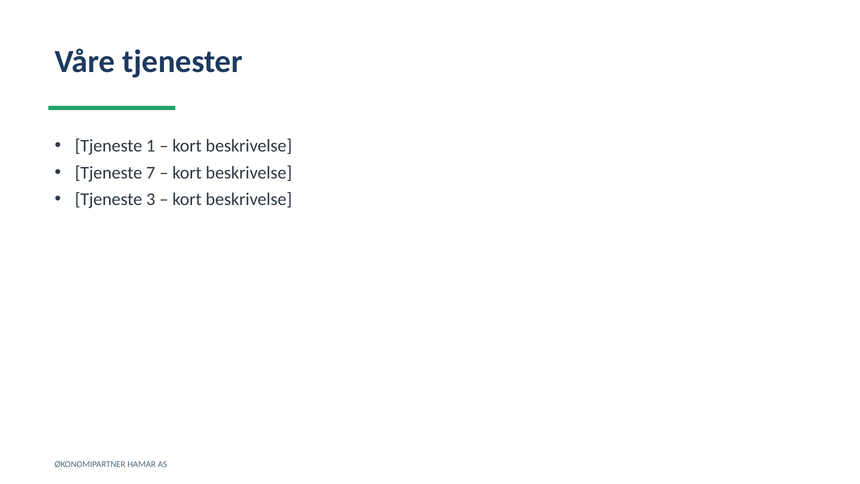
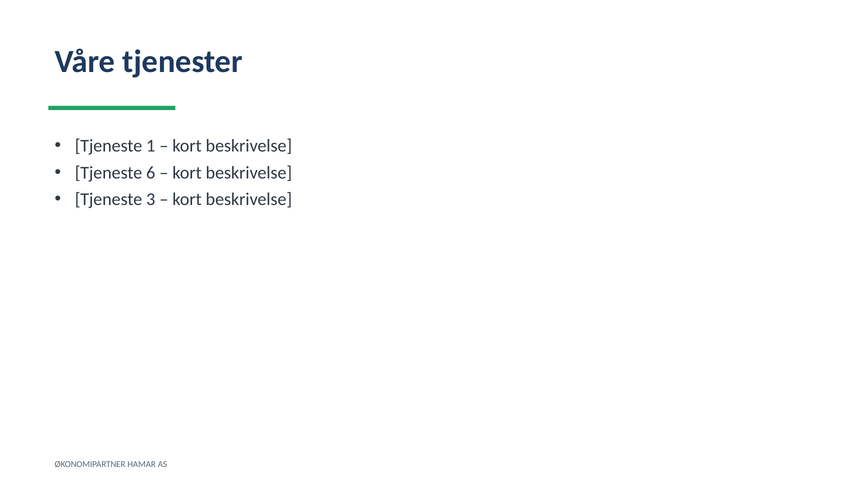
7: 7 -> 6 (151, 173)
